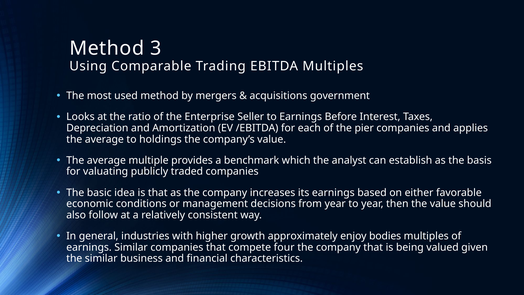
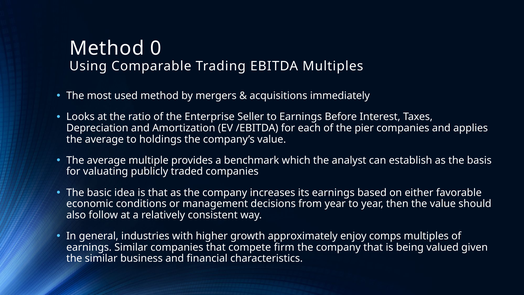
3: 3 -> 0 (156, 48)
government: government -> immediately (340, 96)
bodies: bodies -> comps (385, 236)
four: four -> firm (284, 247)
